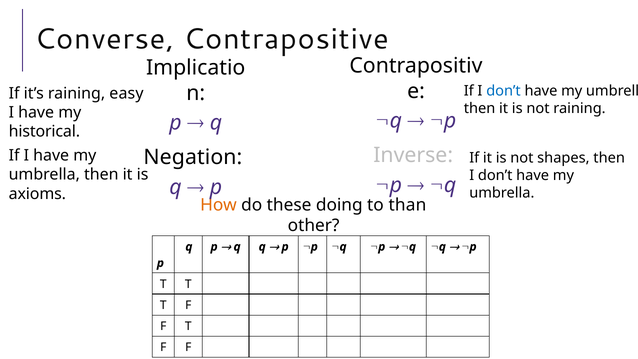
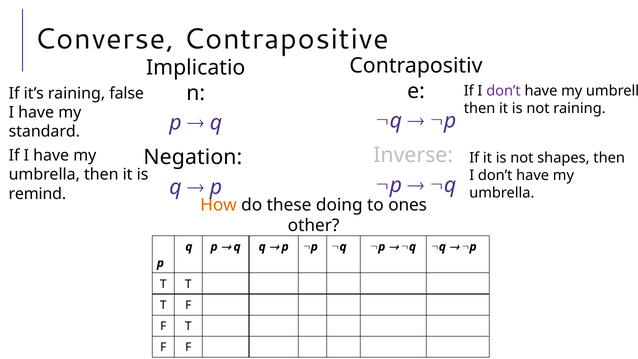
don’t colour: blue -> purple (504, 91)
easy: easy -> false (127, 93)
historical: historical -> standard (44, 132)
axioms: axioms -> remind (37, 194)
than: than -> ones (408, 205)
